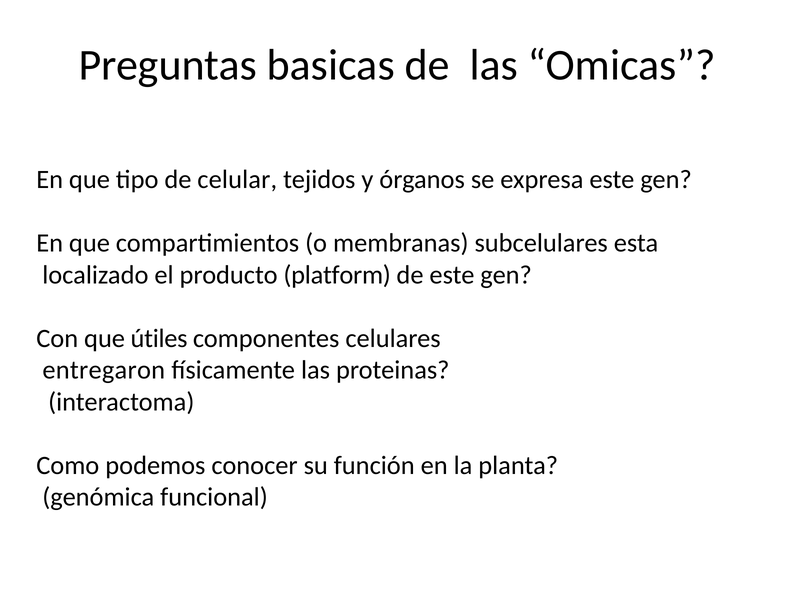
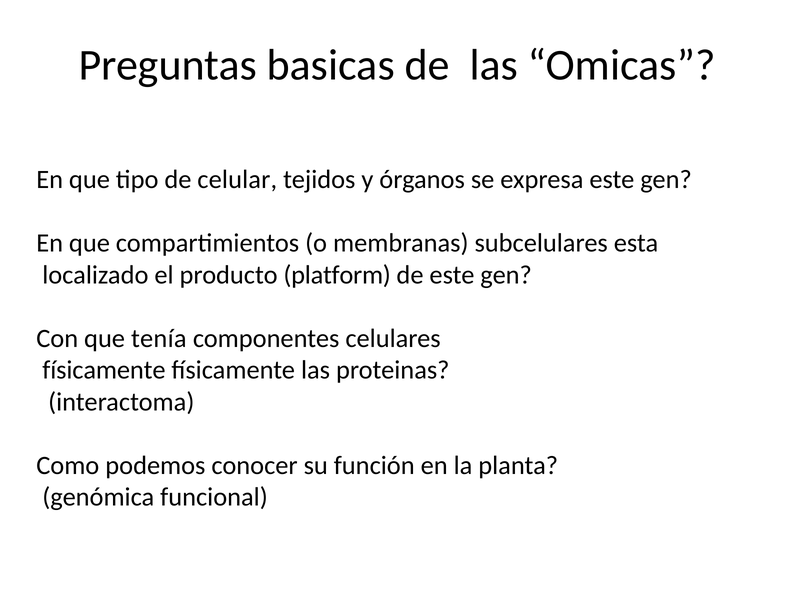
útiles: útiles -> tenía (159, 338)
entregaron: entregaron -> físicamente (104, 370)
